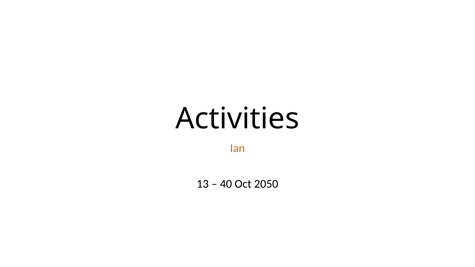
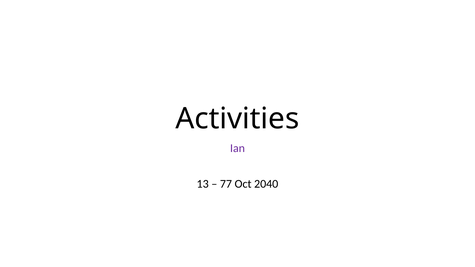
Ian colour: orange -> purple (237, 148)
40: 40 -> 77 (226, 184)
2050: 2050 -> 2040 (266, 184)
